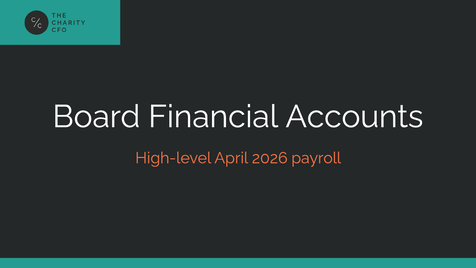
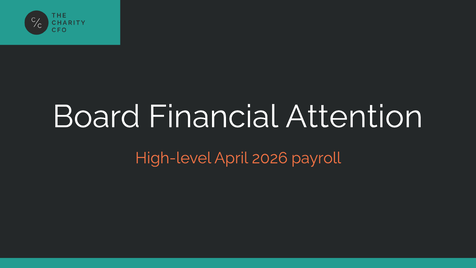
Accounts: Accounts -> Attention (354, 117)
